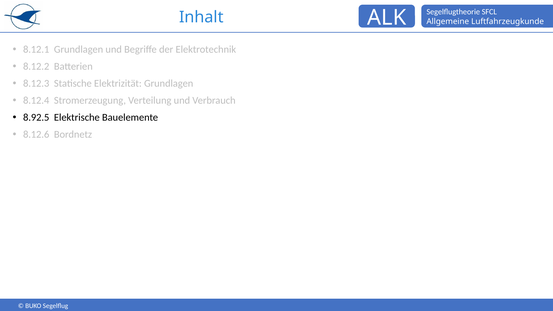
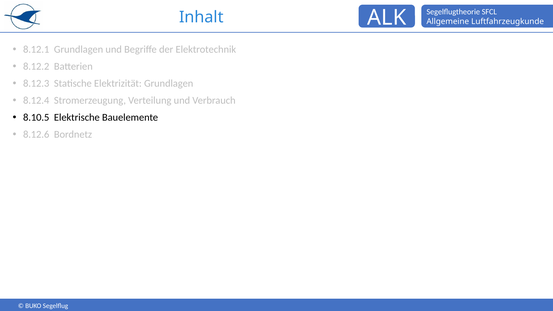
8.92.5: 8.92.5 -> 8.10.5 (36, 117)
